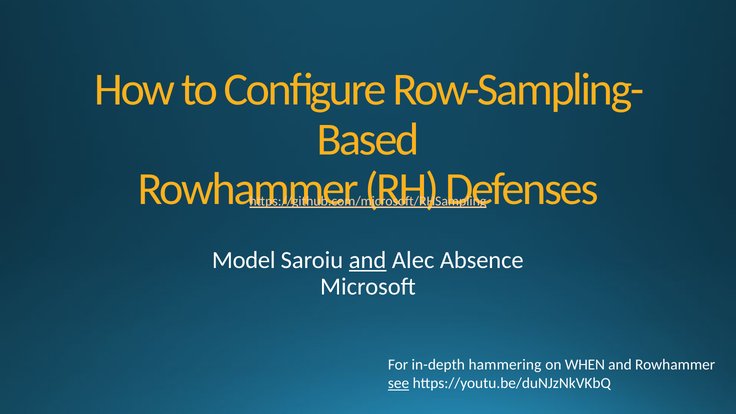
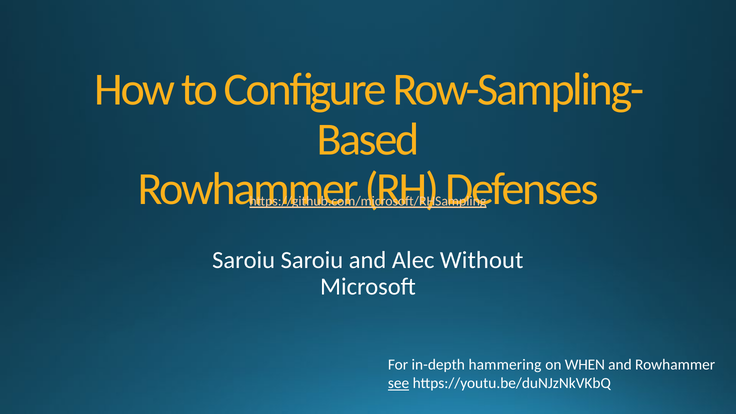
Model: Model -> Saroiu (244, 260)
and underline: present -> none (368, 260)
Absence: Absence -> Without (482, 260)
